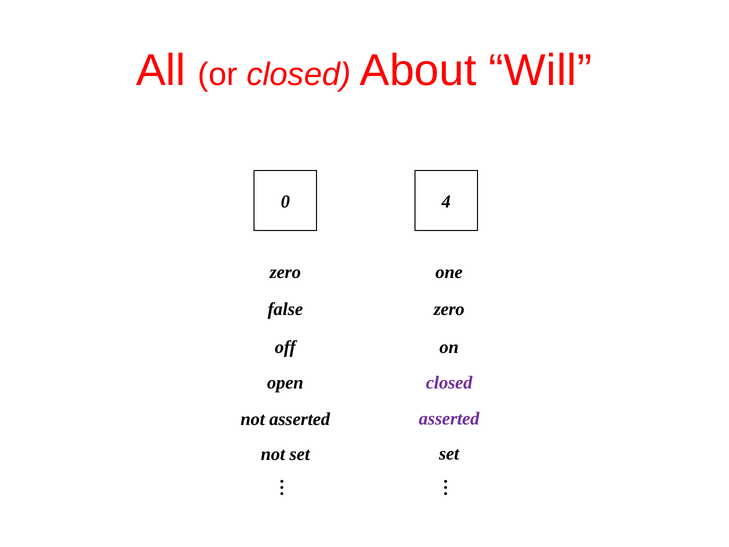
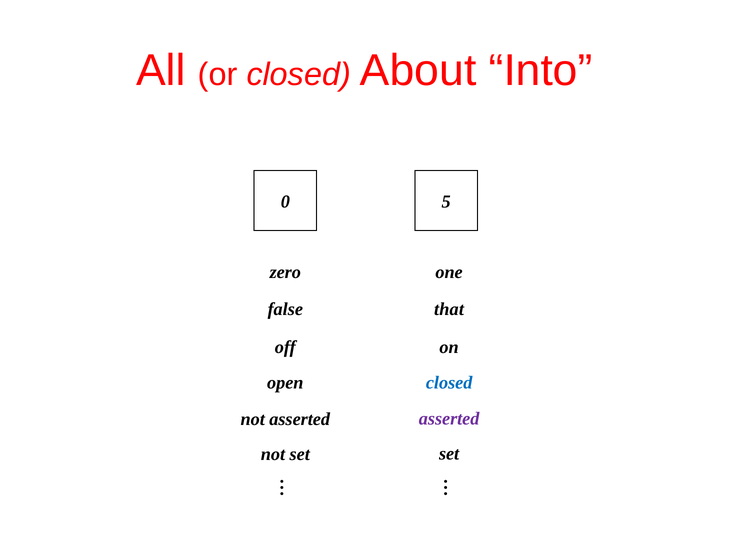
Will: Will -> Into (541, 71)
4: 4 -> 5 (446, 202)
false zero: zero -> that (449, 309)
closed colour: purple -> blue (449, 383)
